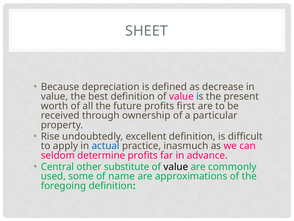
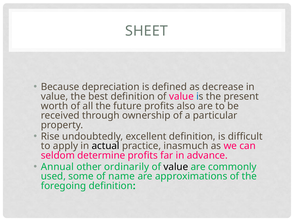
first: first -> also (186, 106)
actual colour: blue -> black (106, 146)
Central: Central -> Annual (57, 166)
substitute: substitute -> ordinarily (127, 166)
